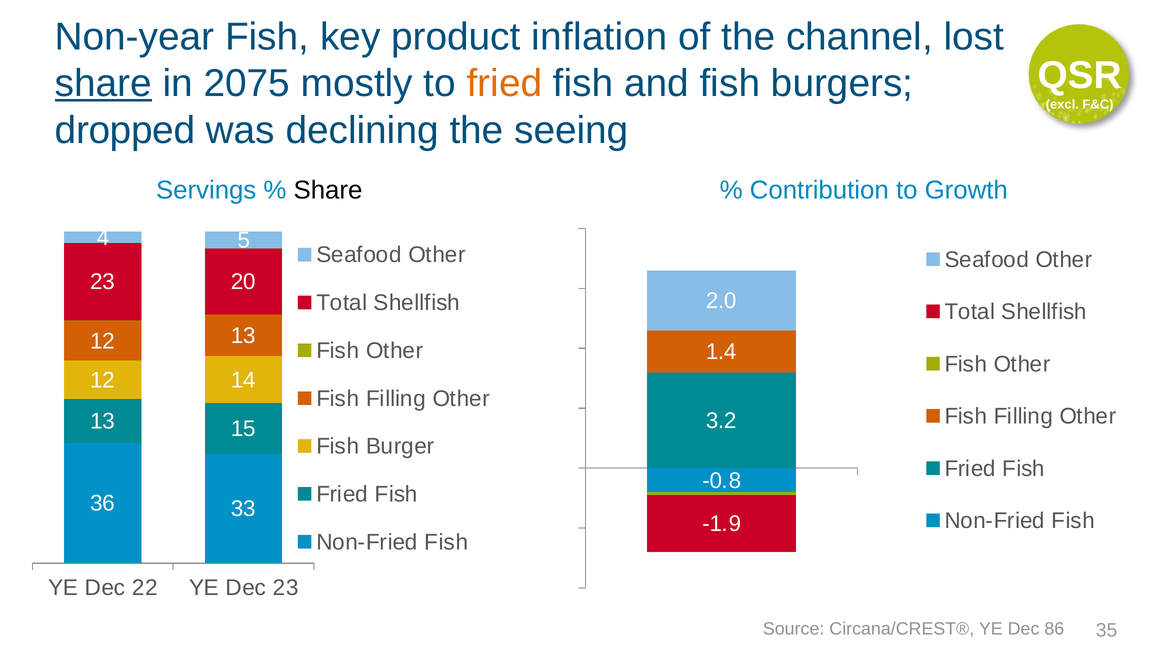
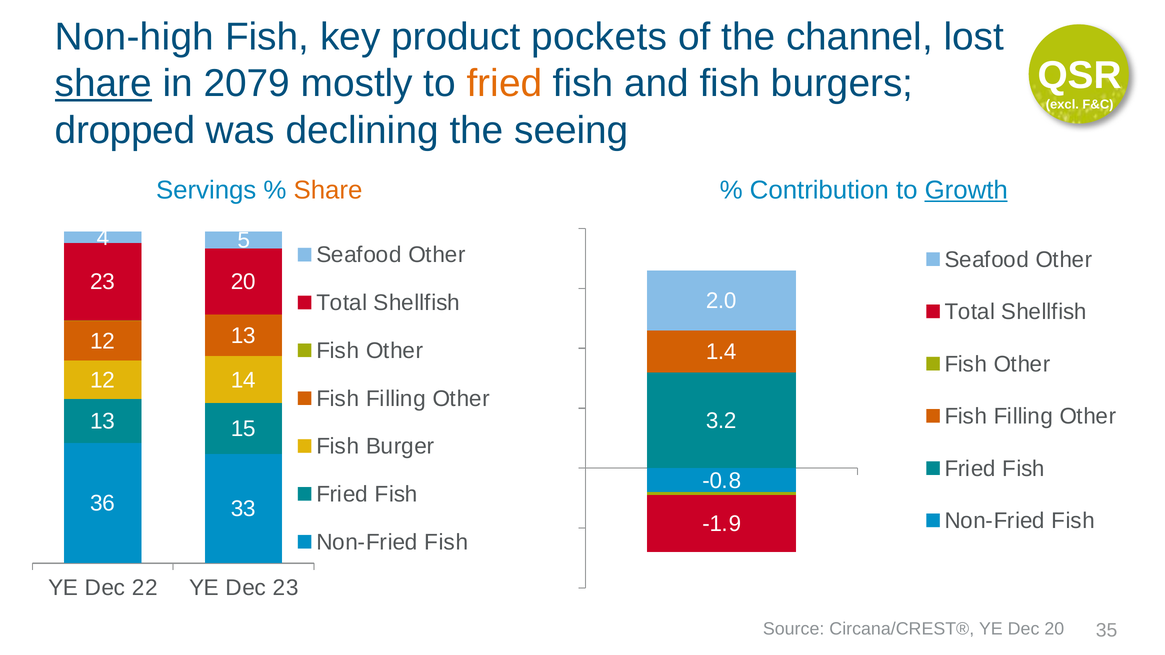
Non-year: Non-year -> Non-high (134, 37)
inflation: inflation -> pockets (599, 37)
2075: 2075 -> 2079 (247, 84)
Share colour: black -> orange (328, 190)
Growth underline: none -> present (966, 190)
Dec 86: 86 -> 20 (1054, 629)
